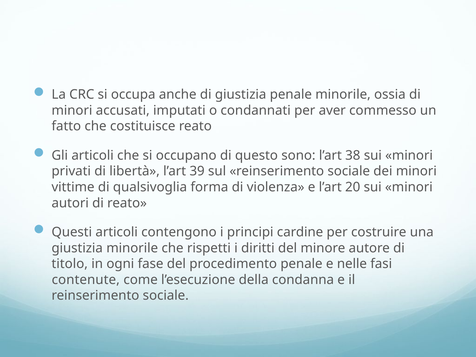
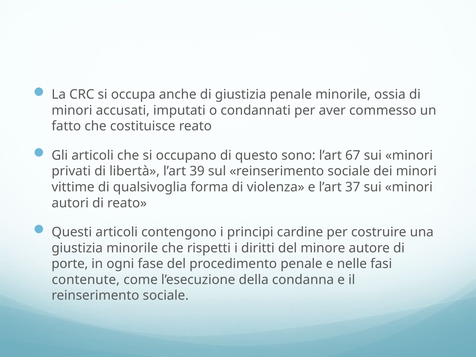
38: 38 -> 67 (353, 155)
20: 20 -> 37 (353, 187)
titolo: titolo -> porte (70, 264)
